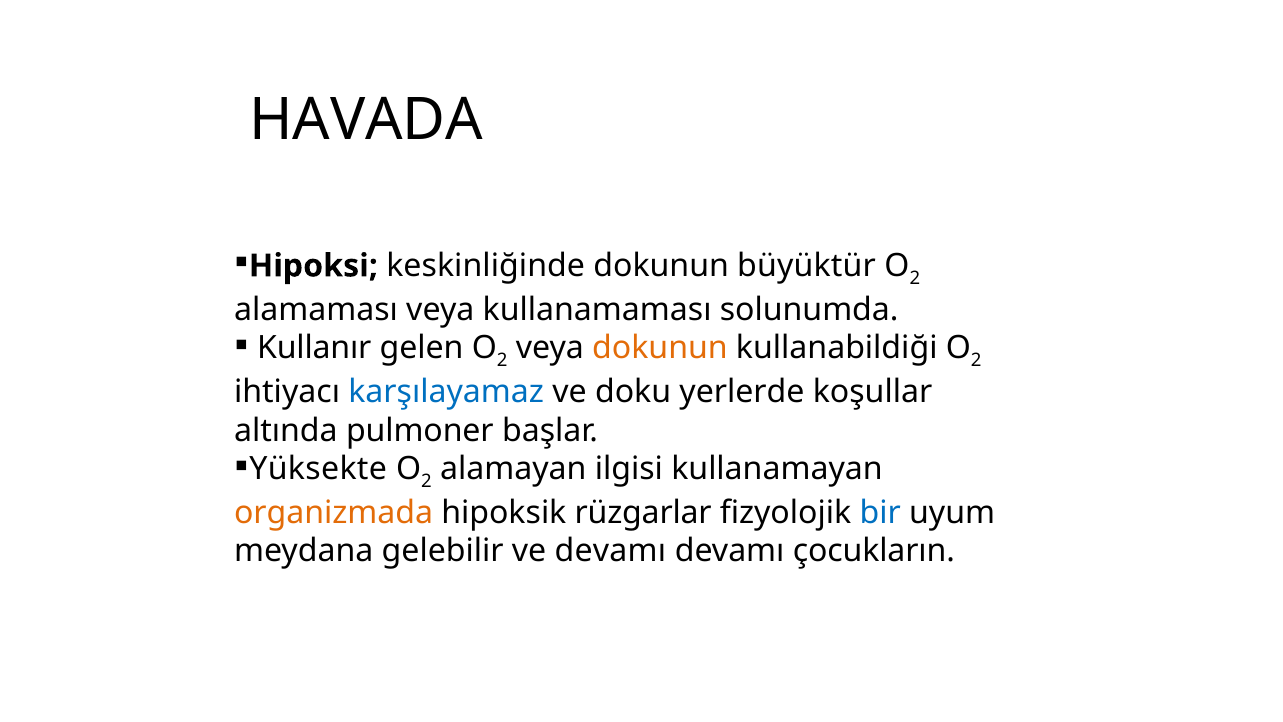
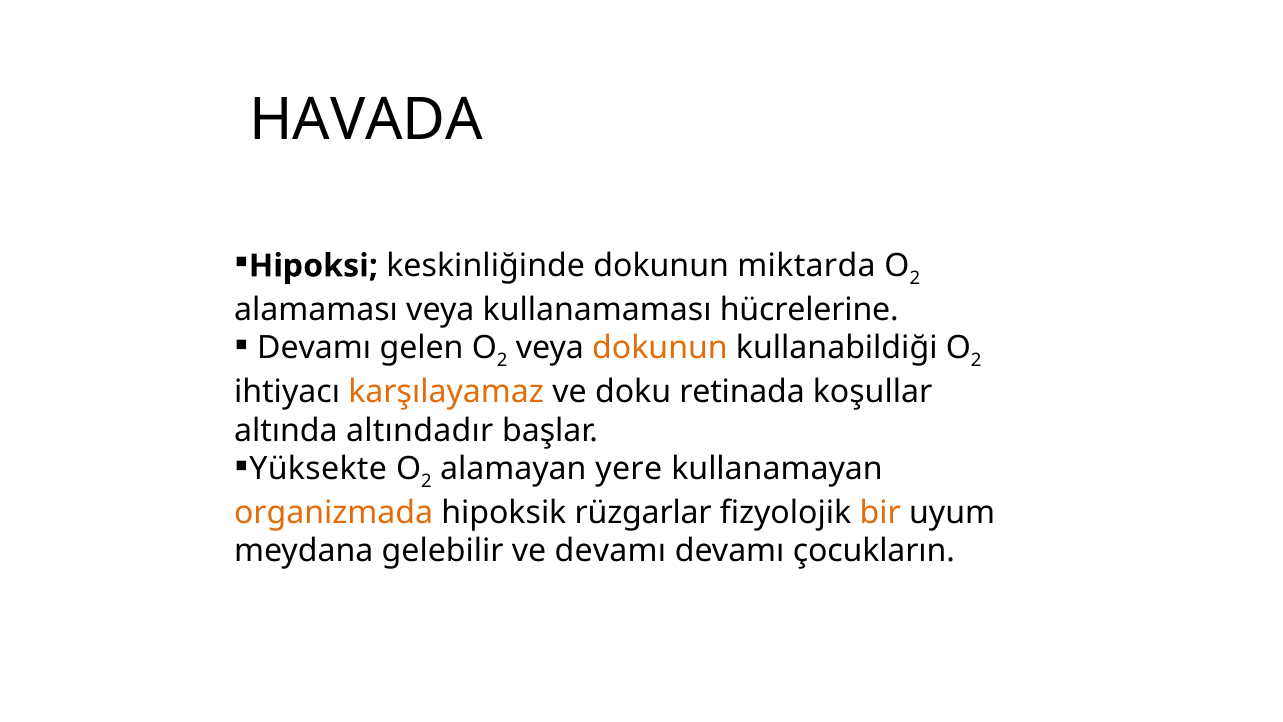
büyüktür: büyüktür -> miktarda (807, 266)
solunumda: solunumda -> hücrelerine (809, 310)
Kullanır: Kullanır -> Devamı (314, 348)
karşılayamaz colour: blue -> orange (446, 392)
yerlerde: yerlerde -> retinada (742, 392)
pulmoner: pulmoner -> altındadır (420, 430)
ilgisi: ilgisi -> yere (629, 469)
bir colour: blue -> orange (880, 513)
